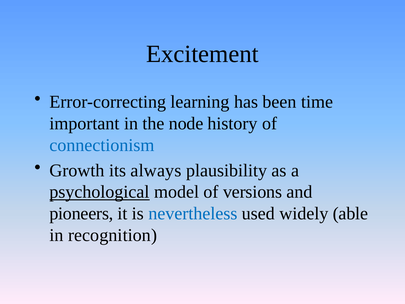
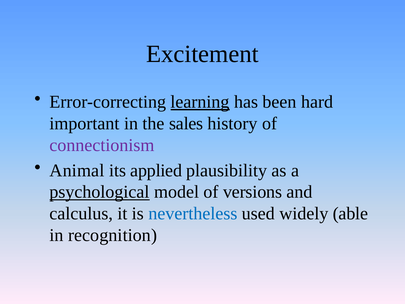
learning underline: none -> present (200, 102)
time: time -> hard (317, 102)
node: node -> sales (186, 123)
connectionism colour: blue -> purple (102, 145)
Growth: Growth -> Animal (77, 170)
always: always -> applied (156, 170)
pioneers: pioneers -> calculus (81, 213)
